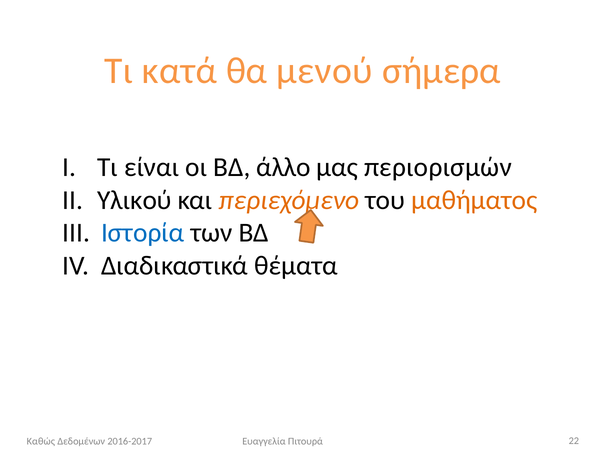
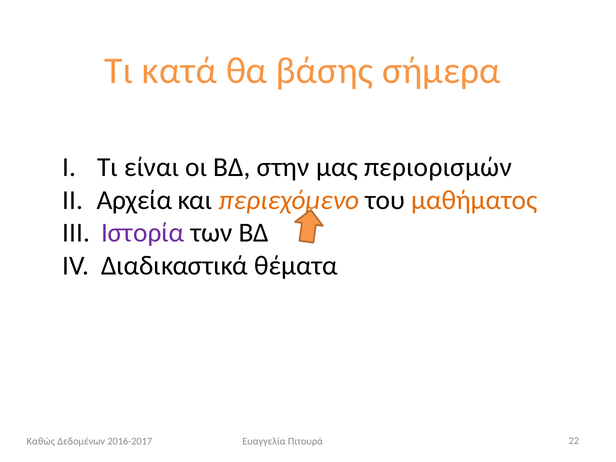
μενού: μενού -> βάσης (325, 71)
άλλο: άλλο -> στην (283, 167)
Υλικού: Υλικού -> Αρχεία (134, 200)
Ιστορία colour: blue -> purple (143, 233)
